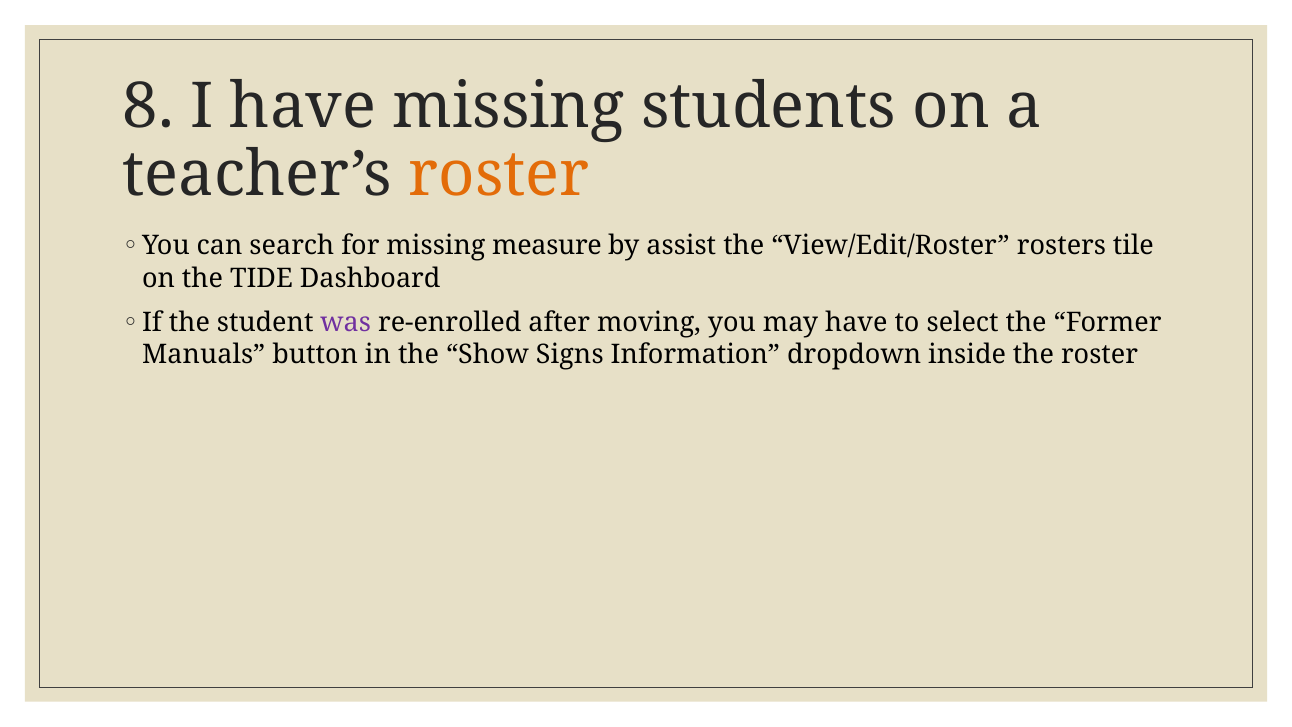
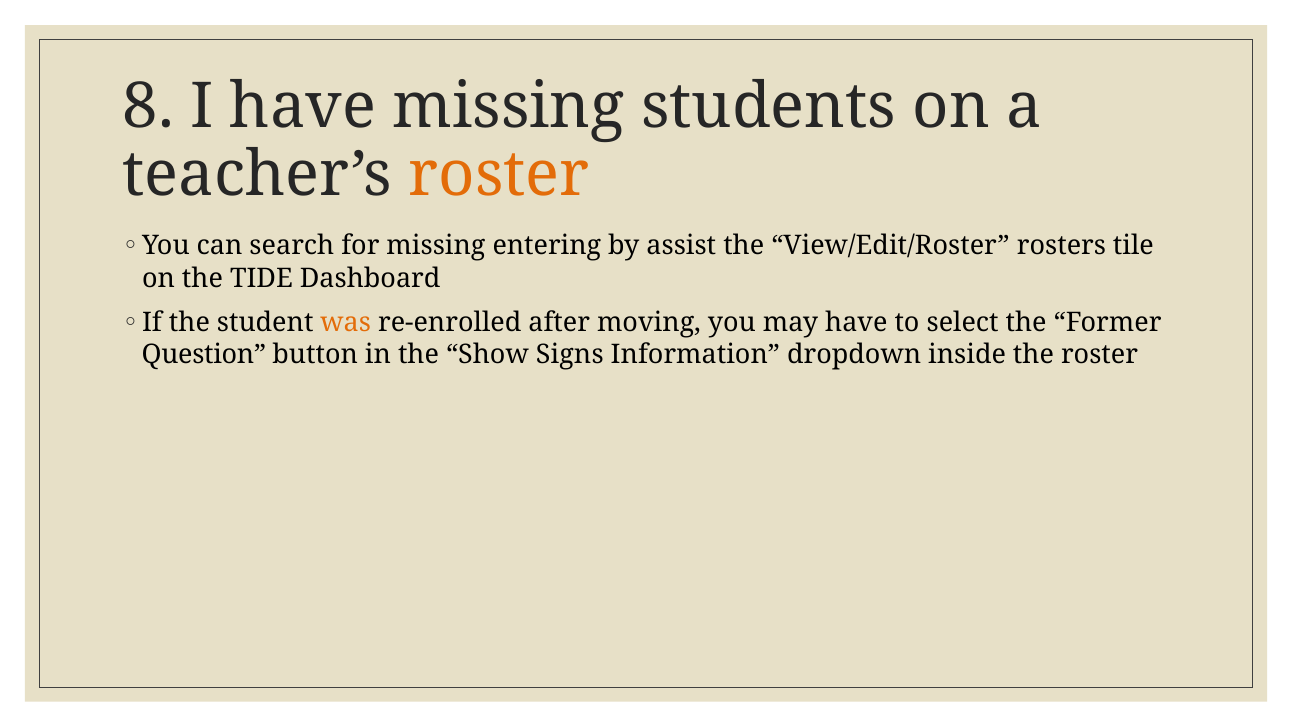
measure: measure -> entering (547, 246)
was colour: purple -> orange (346, 323)
Manuals: Manuals -> Question (204, 355)
